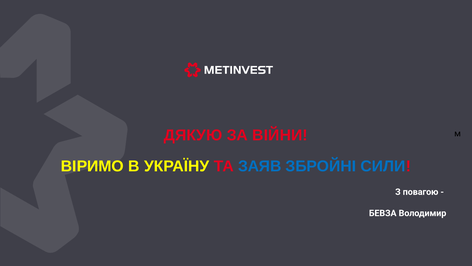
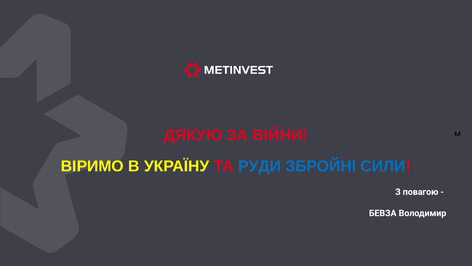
ЗАЯВ: ЗАЯВ -> РУДИ (260, 166)
